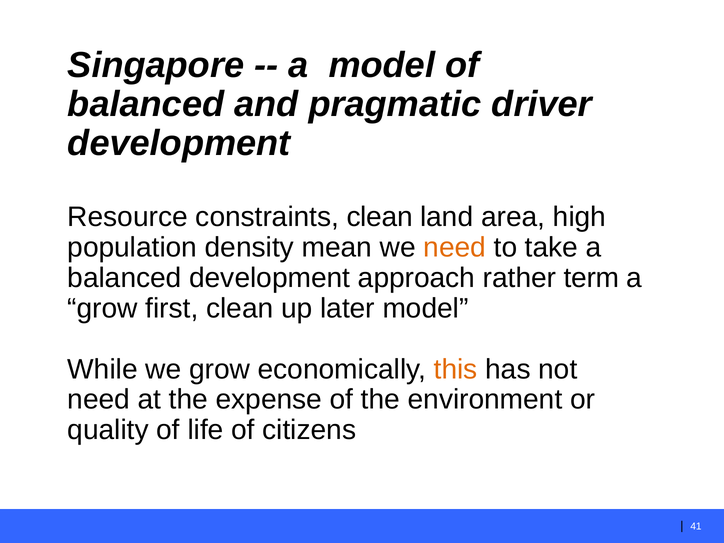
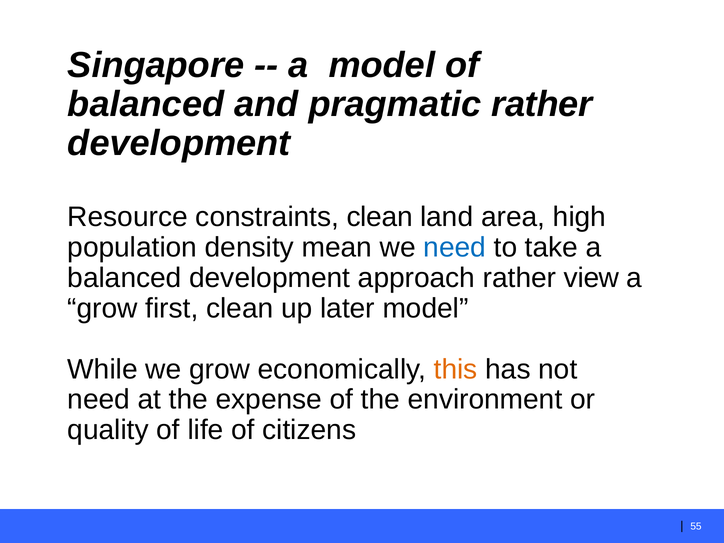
pragmatic driver: driver -> rather (542, 104)
need colour: orange -> blue (455, 248)
term: term -> view (592, 278)
41: 41 -> 55 (696, 527)
